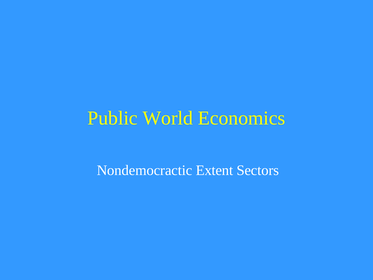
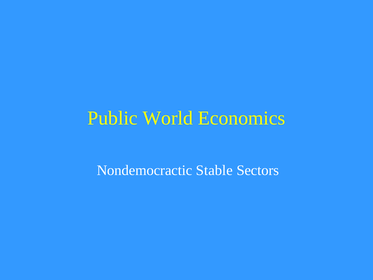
Extent: Extent -> Stable (214, 170)
